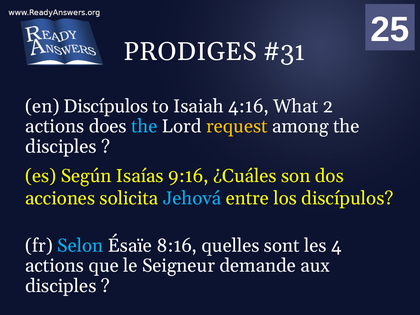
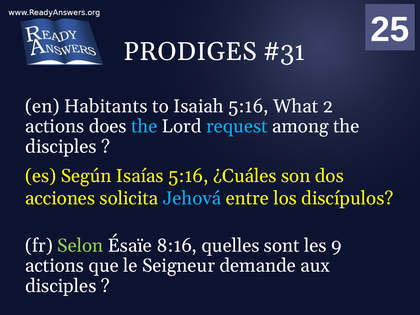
en Discípulos: Discípulos -> Habitants (106, 106)
Isaiah 4:16: 4:16 -> 5:16 (248, 106)
request colour: yellow -> light blue (237, 126)
Isaías 9:16: 9:16 -> 5:16 (188, 176)
Selon colour: light blue -> light green (80, 246)
4: 4 -> 9 (336, 246)
